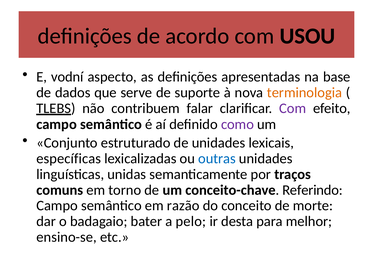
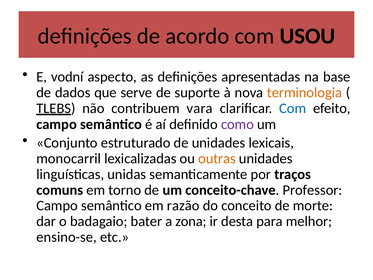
falar: falar -> vara (200, 108)
Com colour: purple -> blue (293, 108)
específicas: específicas -> monocarril (69, 158)
outras colour: blue -> orange (217, 158)
Referindo: Referindo -> Professor (312, 190)
pelo: pelo -> zona (191, 221)
